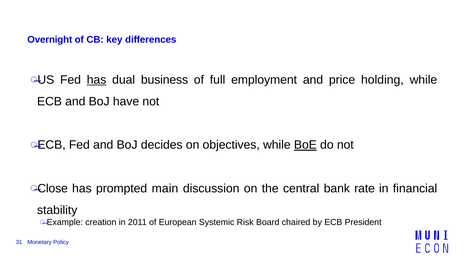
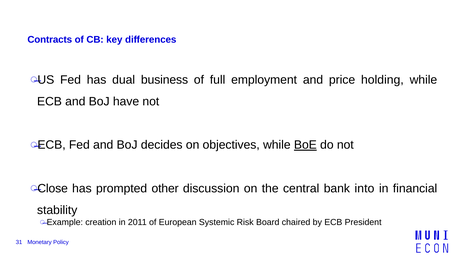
Overnight: Overnight -> Contracts (50, 40)
has underline: present -> none (97, 80)
main: main -> other (165, 189)
rate: rate -> into (364, 189)
